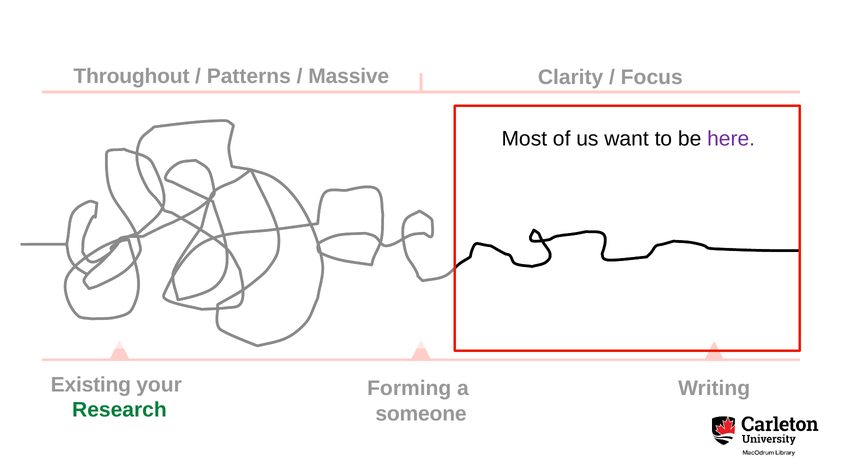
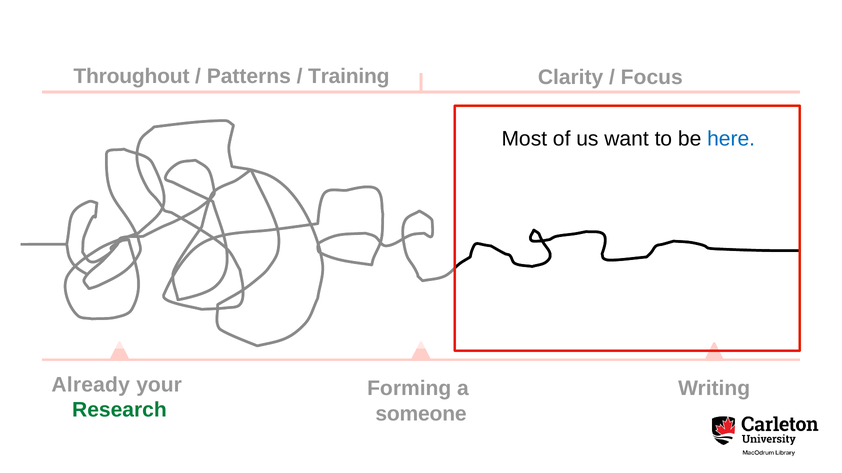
Massive: Massive -> Training (349, 76)
here colour: purple -> blue (731, 139)
Existing: Existing -> Already (91, 385)
